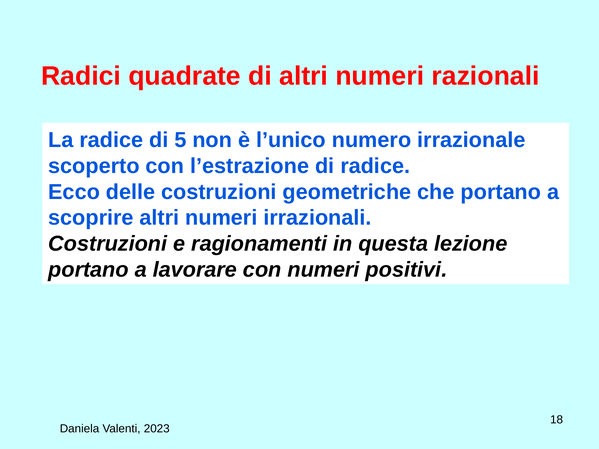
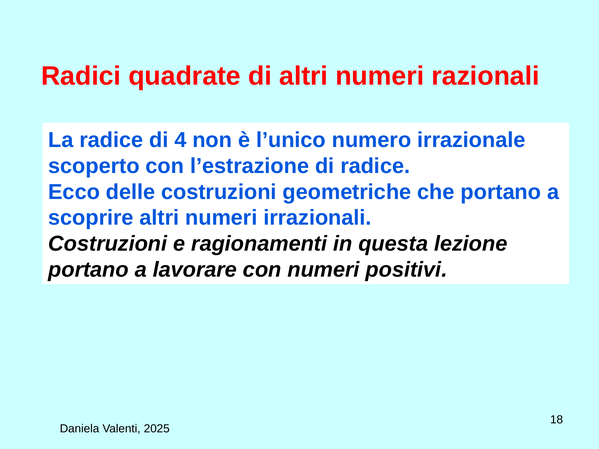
5: 5 -> 4 (180, 140)
2023: 2023 -> 2025 (157, 429)
